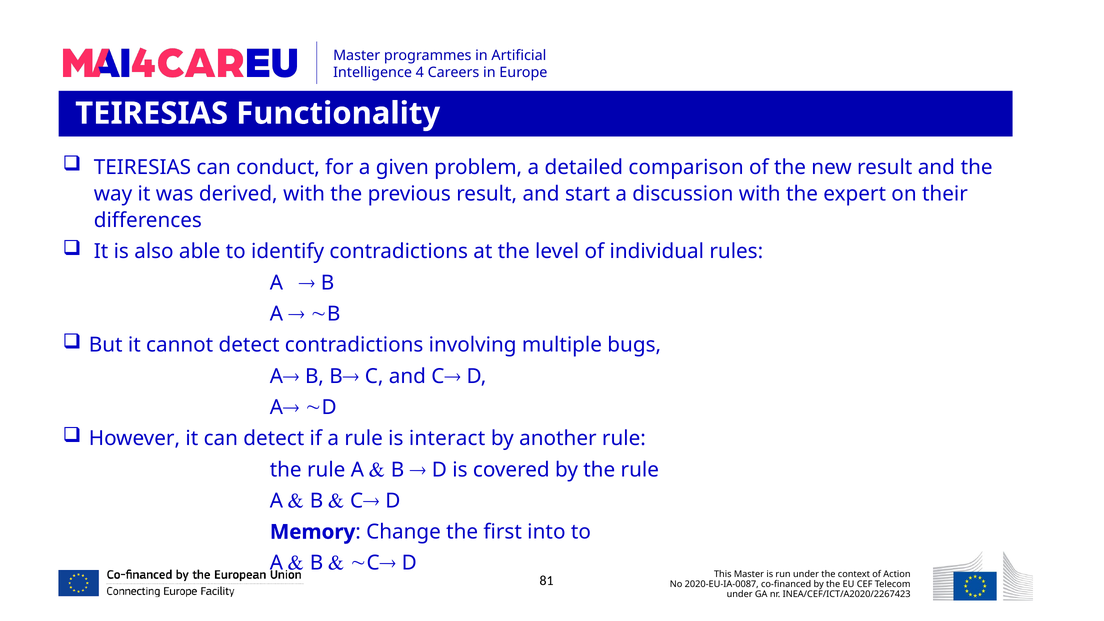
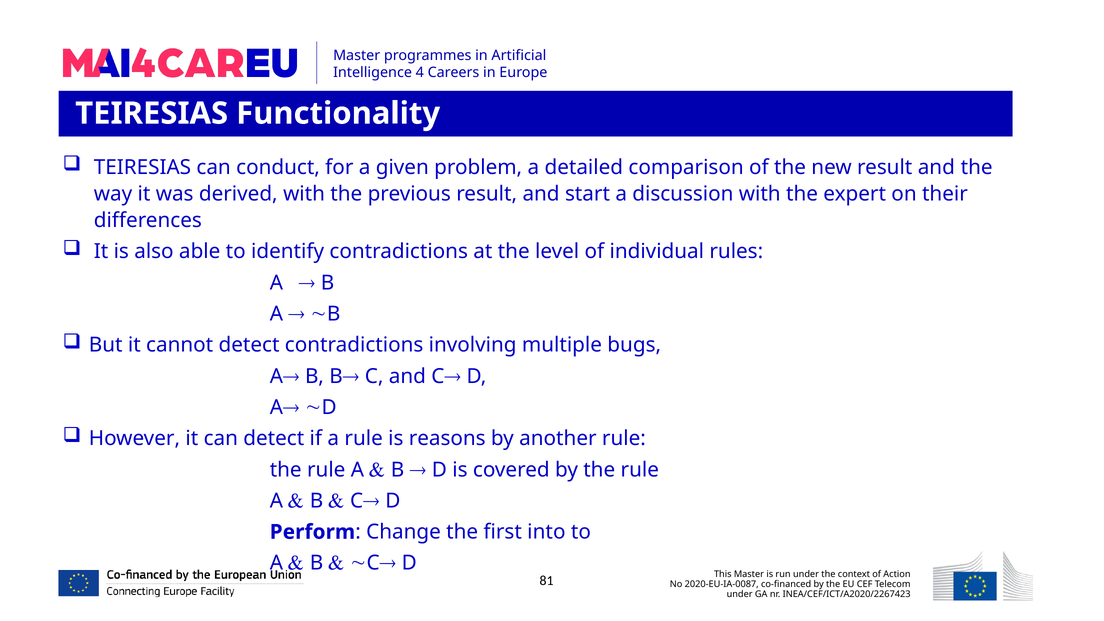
interact: interact -> reasons (447, 439)
Memory: Memory -> Perform (312, 532)
